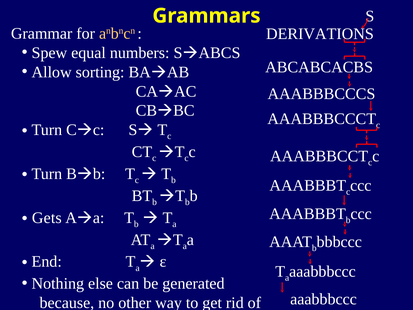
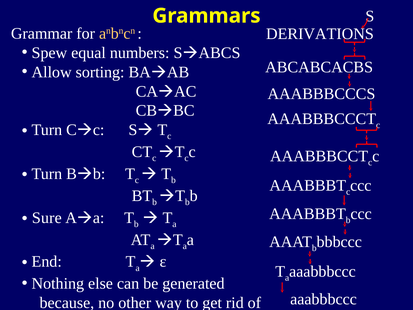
Gets: Gets -> Sure (47, 218)
